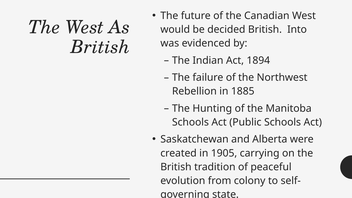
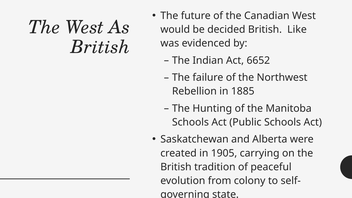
Into: Into -> Like (297, 29)
1894: 1894 -> 6652 (258, 60)
